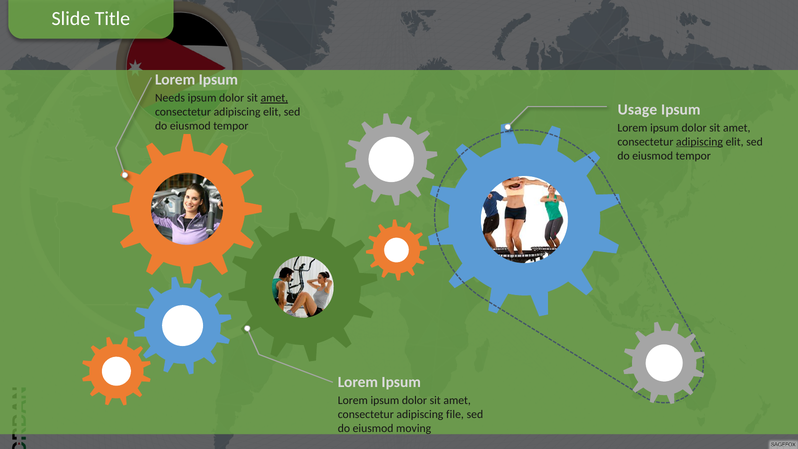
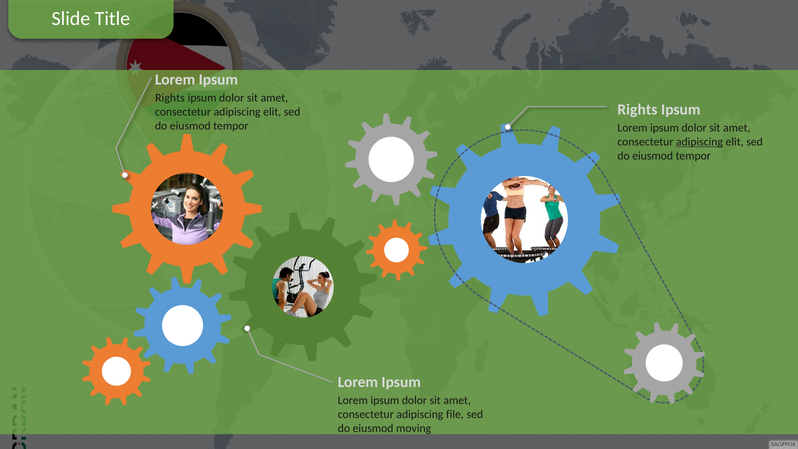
Needs: Needs -> Rights (170, 98)
amet underline: present -> none (274, 98)
Usage: Usage -> Rights (637, 109)
